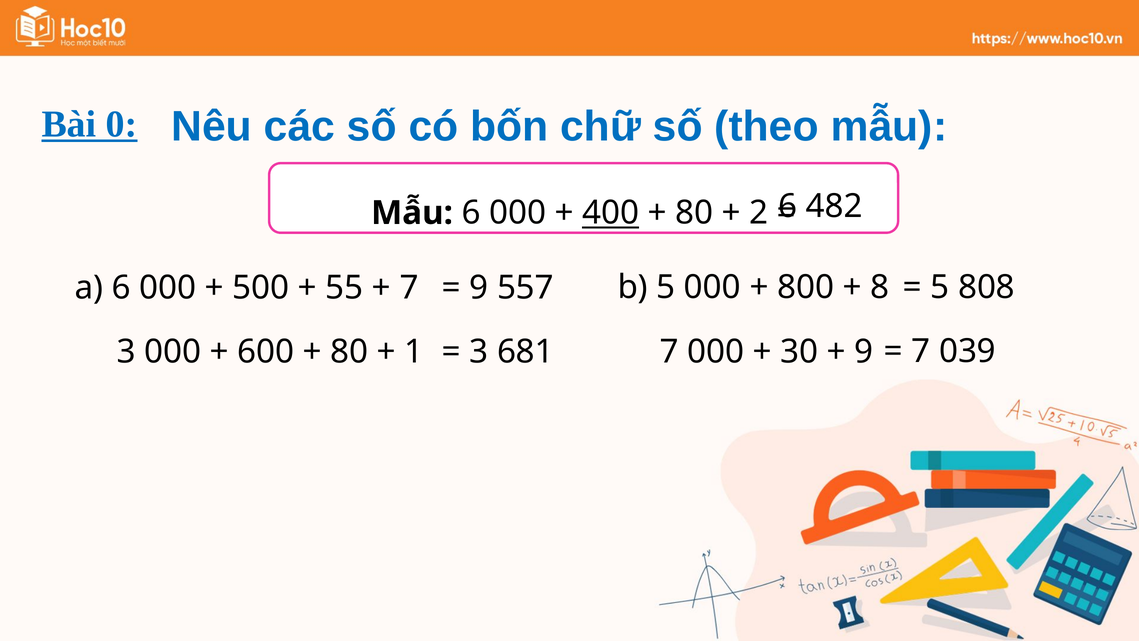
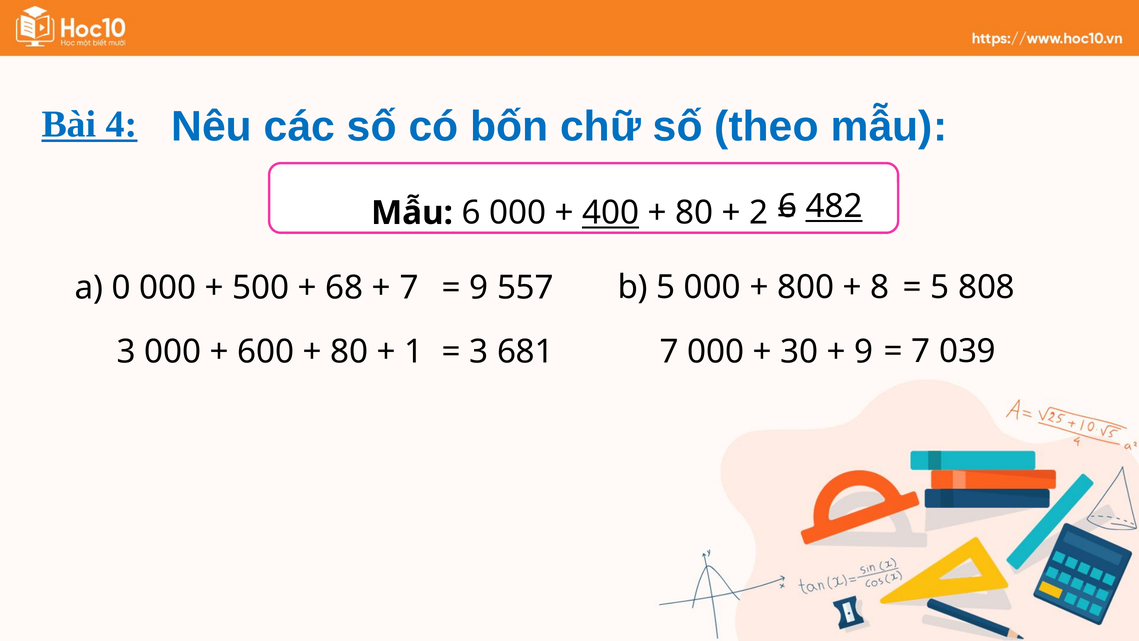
0: 0 -> 4 (122, 124)
482 underline: none -> present (834, 206)
a 6: 6 -> 0 (121, 288)
55: 55 -> 68 (344, 288)
